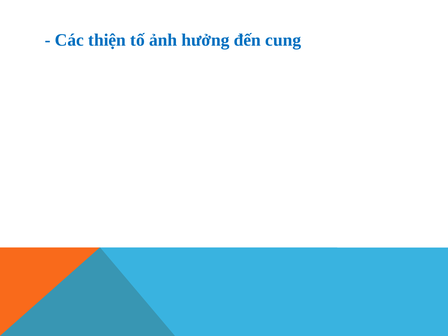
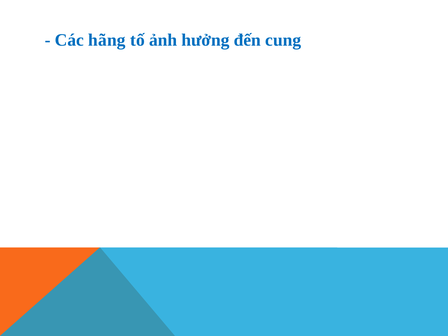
thiện: thiện -> hãng (107, 40)
